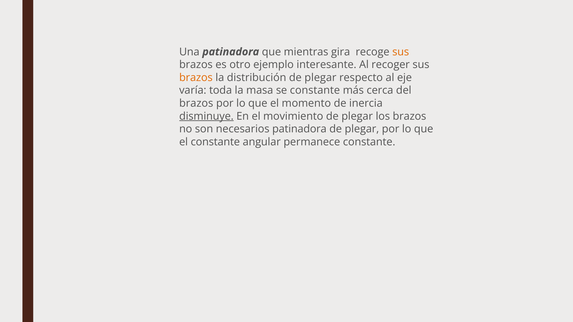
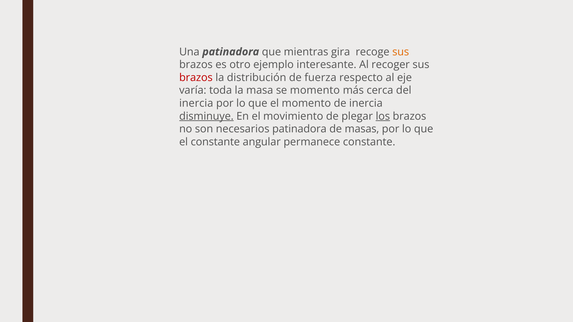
brazos colour: orange -> red (196, 78)
distribución de plegar: plegar -> fuerza (320, 78)
se constante: constante -> momento (315, 91)
brazos: brazos -> inercia (196, 103)
los underline: none -> present (383, 116)
plegar: plegar -> masas (362, 129)
